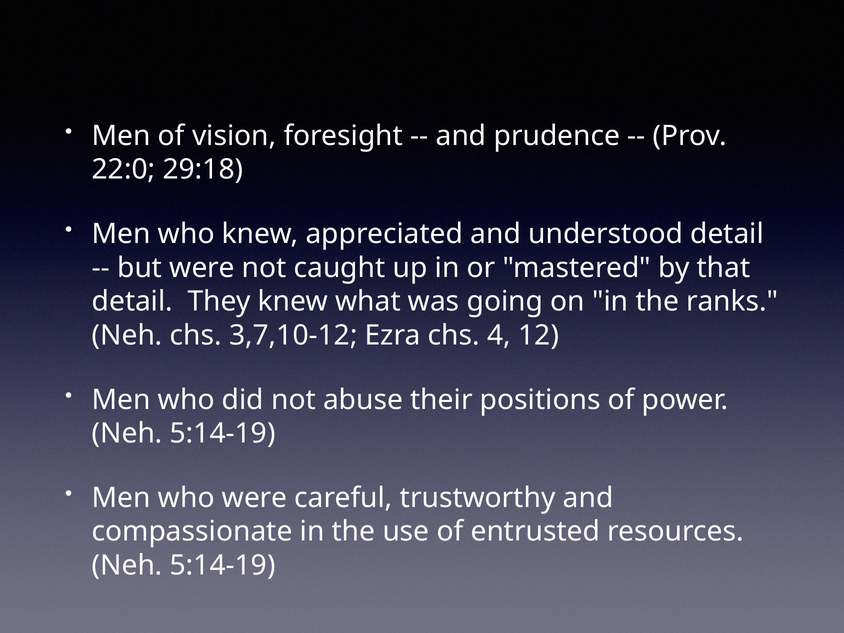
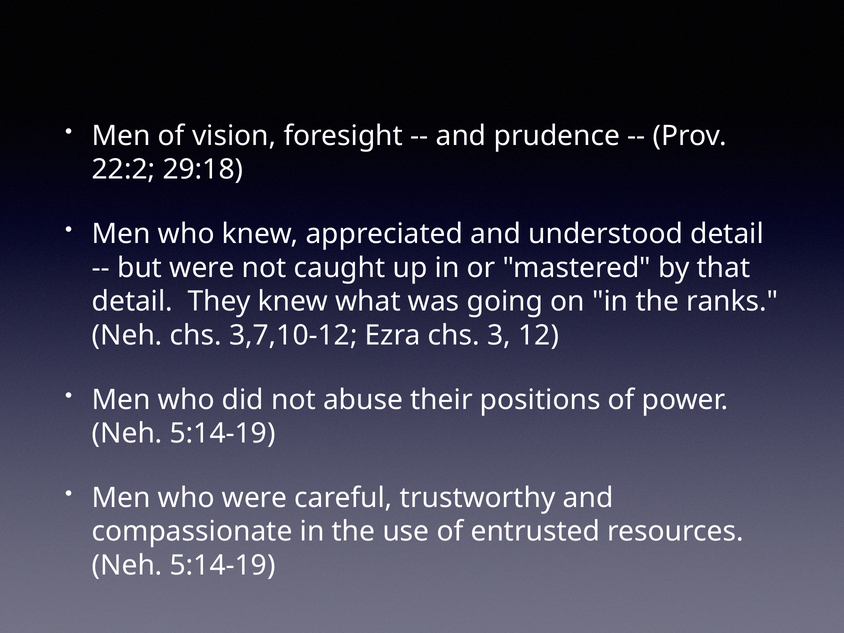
22:0: 22:0 -> 22:2 (124, 170)
4: 4 -> 3 (499, 335)
